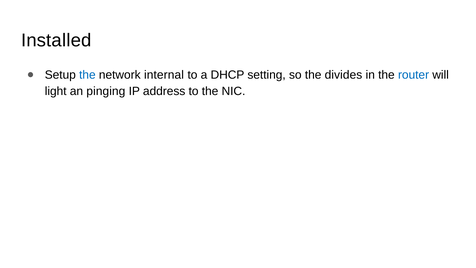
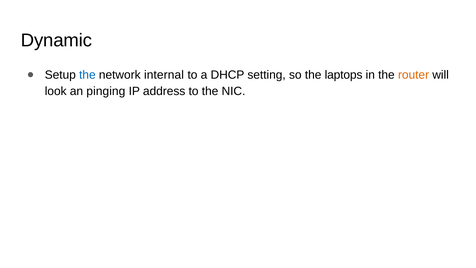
Installed: Installed -> Dynamic (56, 40)
divides: divides -> laptops (344, 75)
router colour: blue -> orange (414, 75)
light: light -> look (56, 91)
